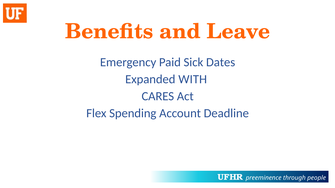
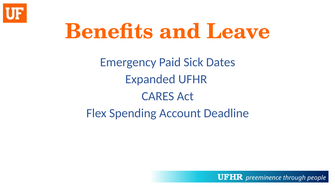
Expanded WITH: WITH -> UFHR (193, 79)
